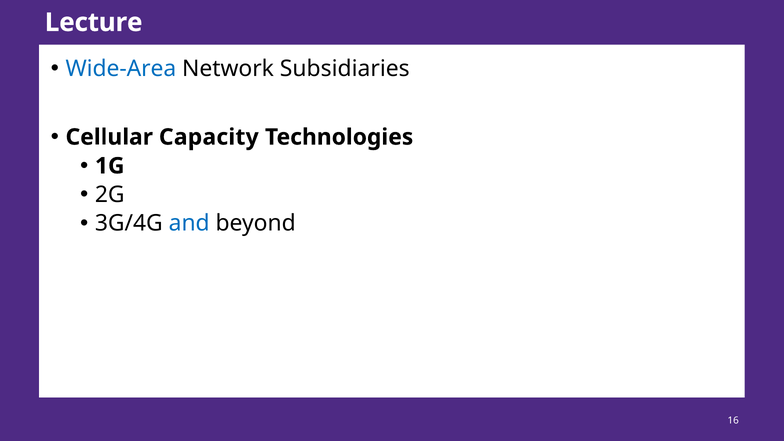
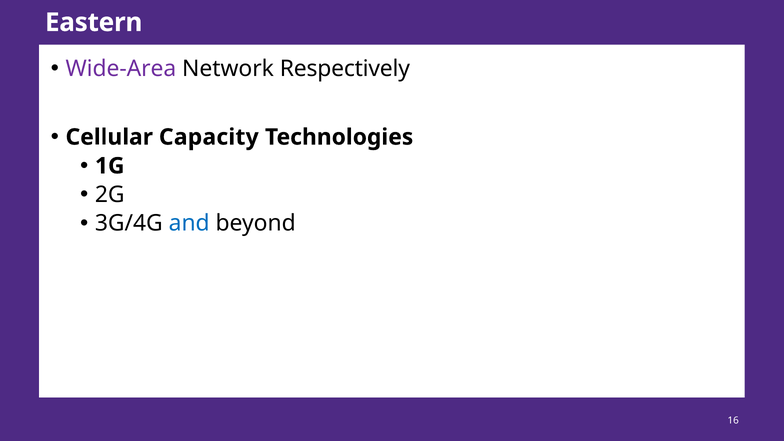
Lecture: Lecture -> Eastern (94, 22)
Wide-Area colour: blue -> purple (121, 69)
Subsidiaries: Subsidiaries -> Respectively (345, 69)
